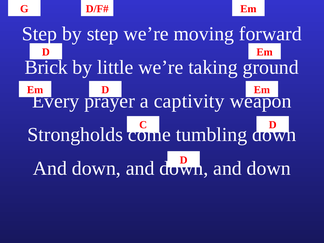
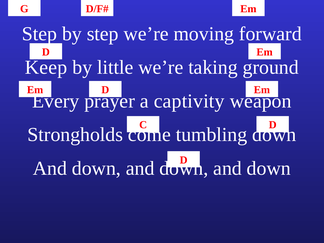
Brick: Brick -> Keep (46, 67)
